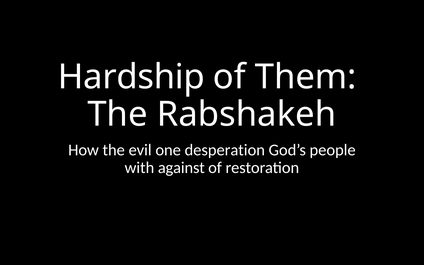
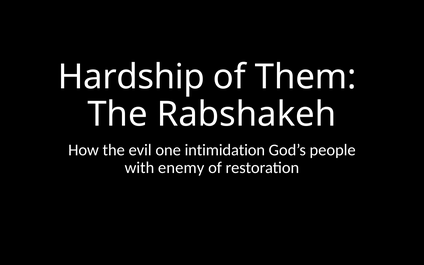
desperation: desperation -> intimidation (225, 150)
against: against -> enemy (181, 168)
